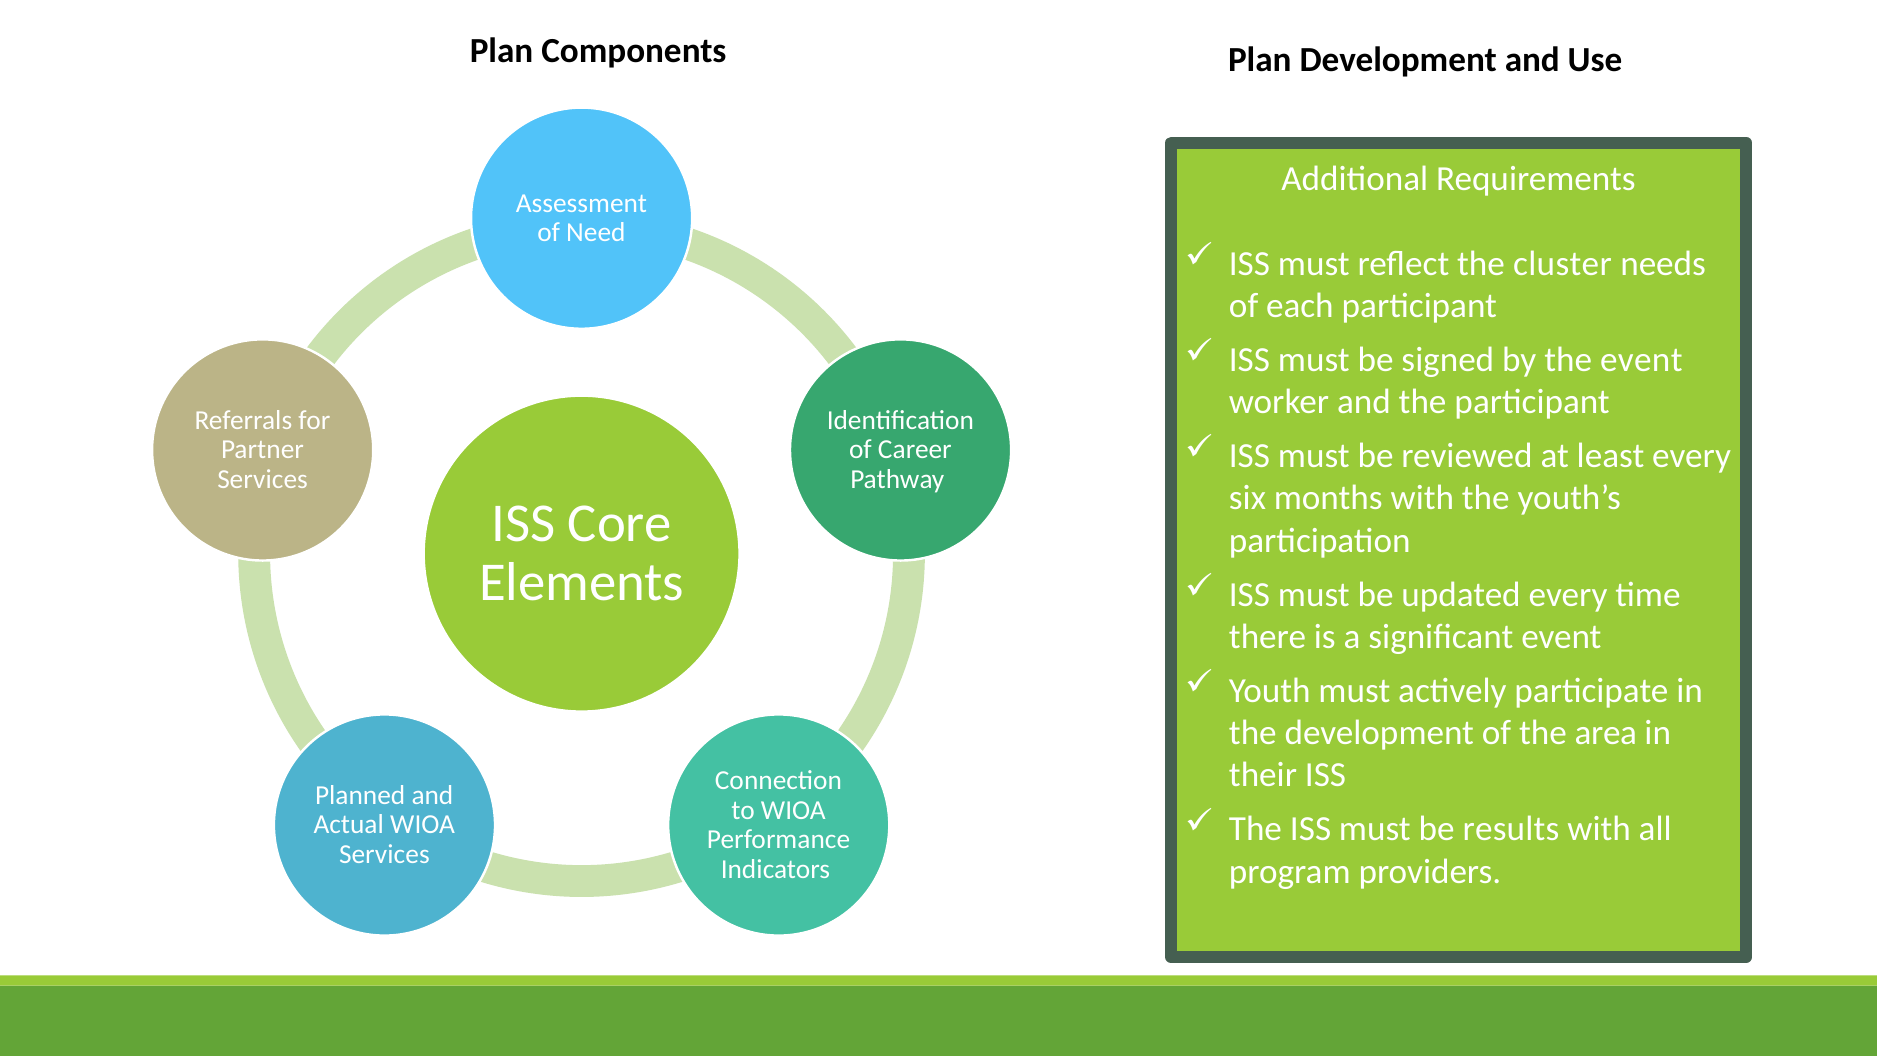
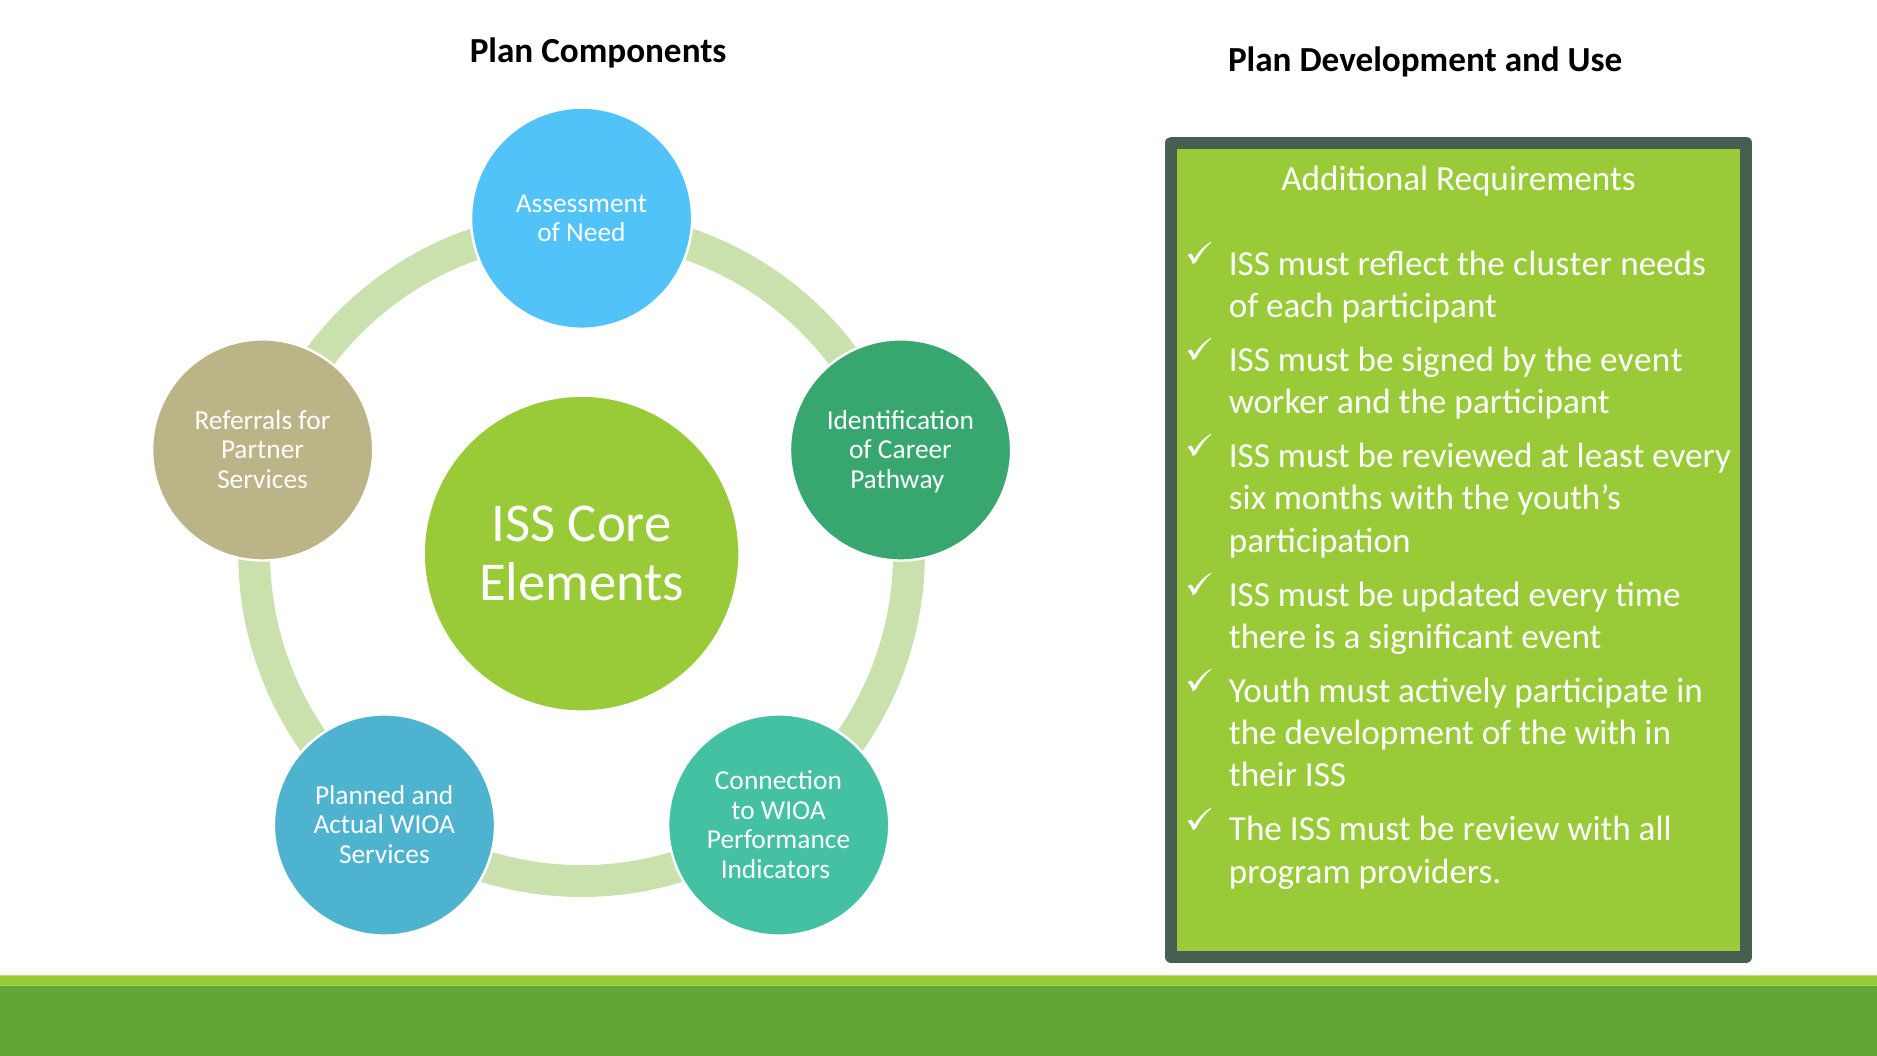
the area: area -> with (1606, 733)
results: results -> review (1511, 829)
